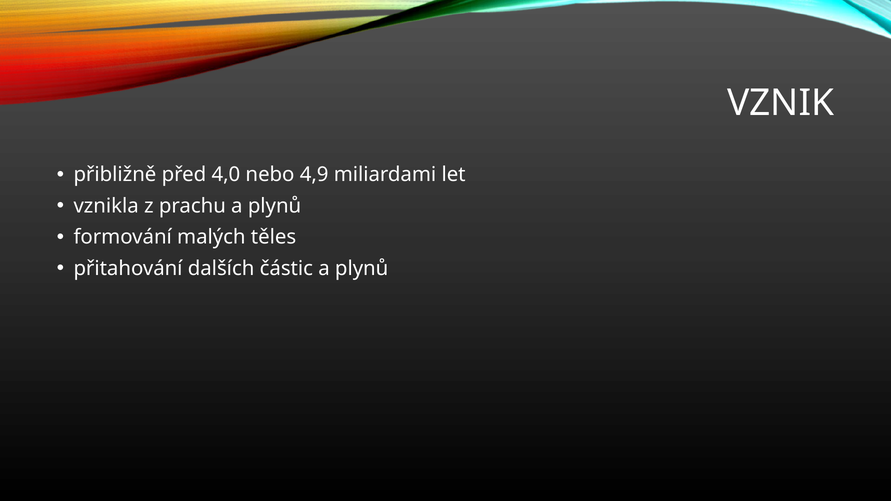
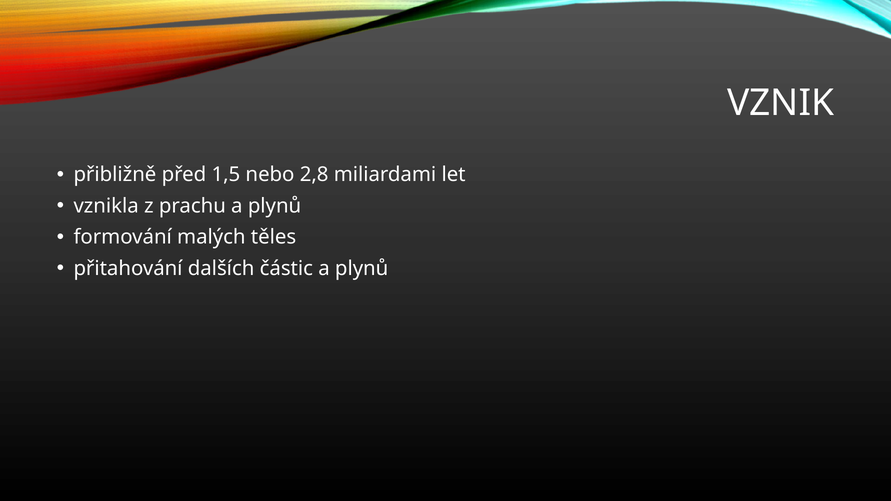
4,0: 4,0 -> 1,5 (226, 175)
4,9: 4,9 -> 2,8 (314, 175)
